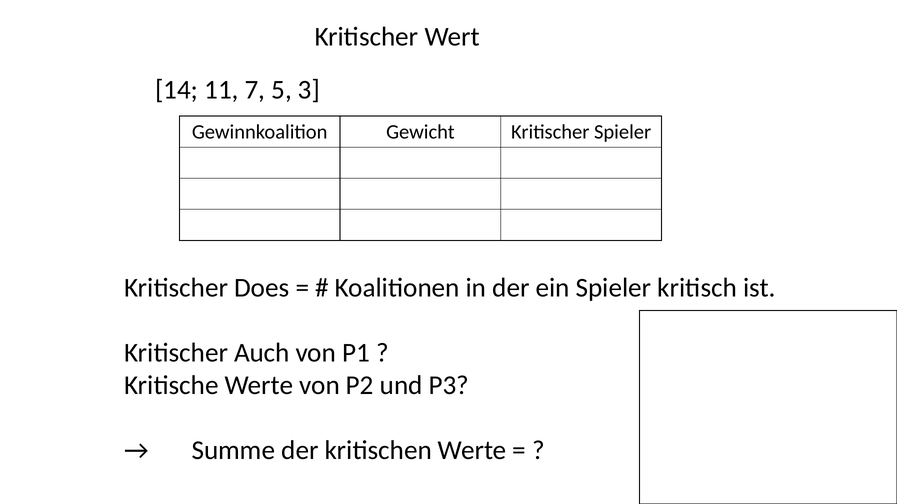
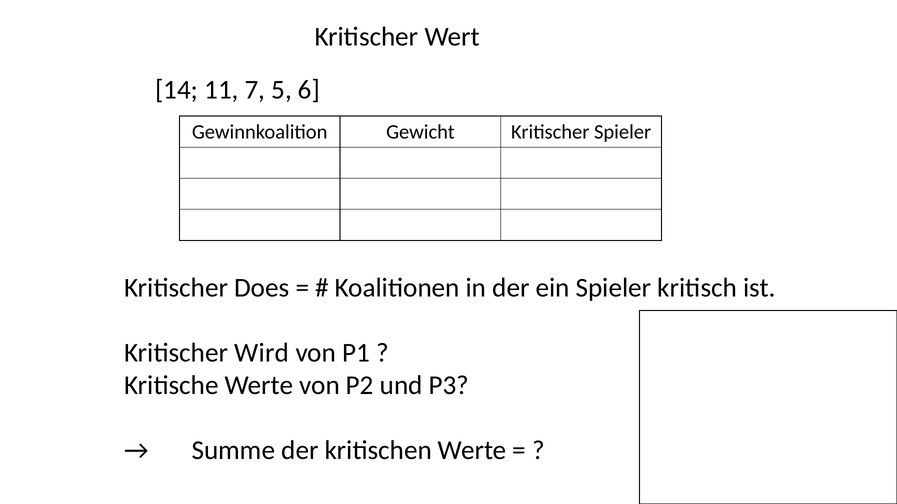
3: 3 -> 6 (309, 90)
Auch: Auch -> Wird (262, 353)
